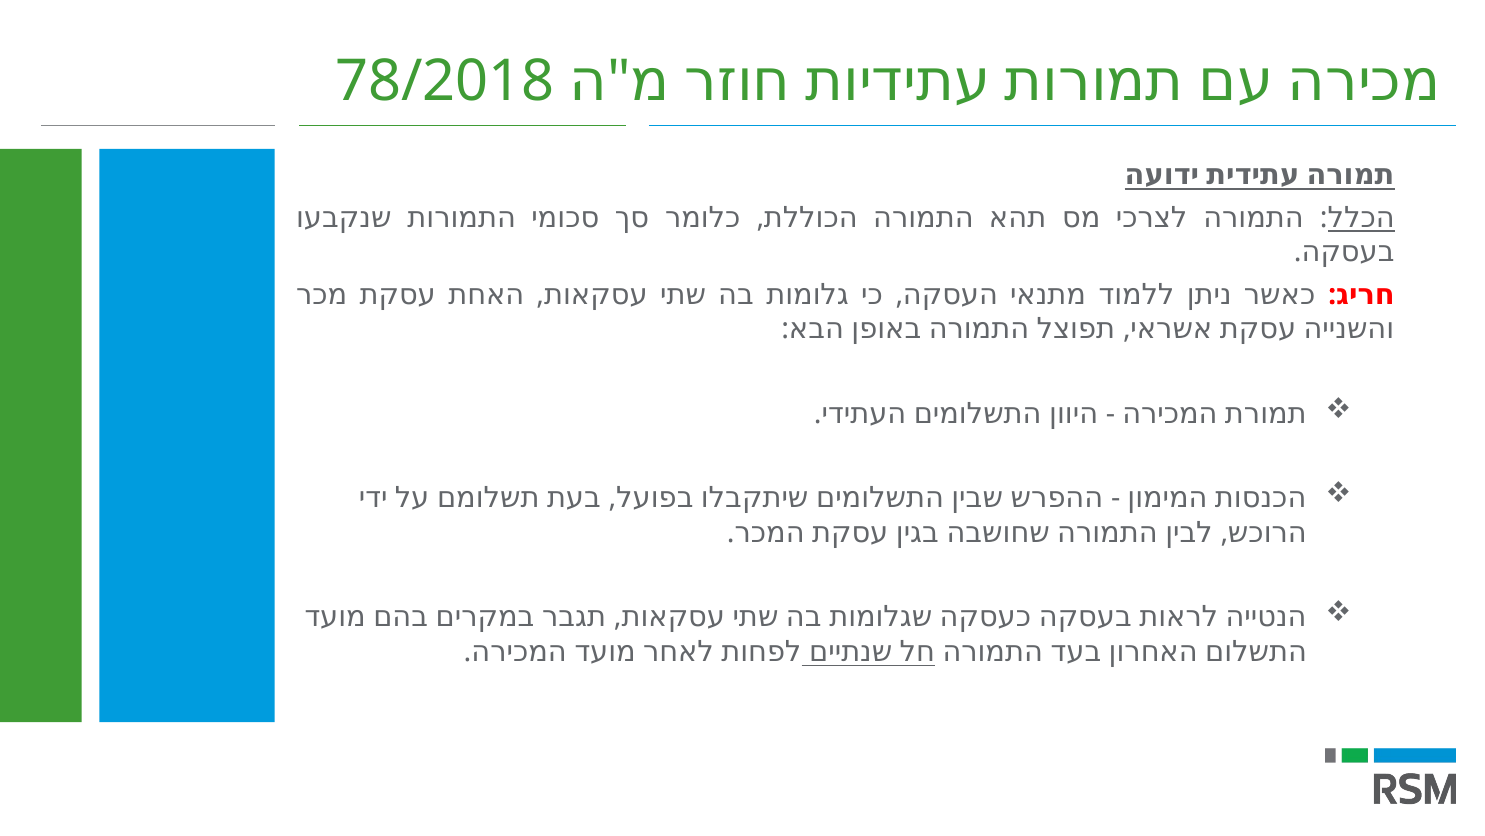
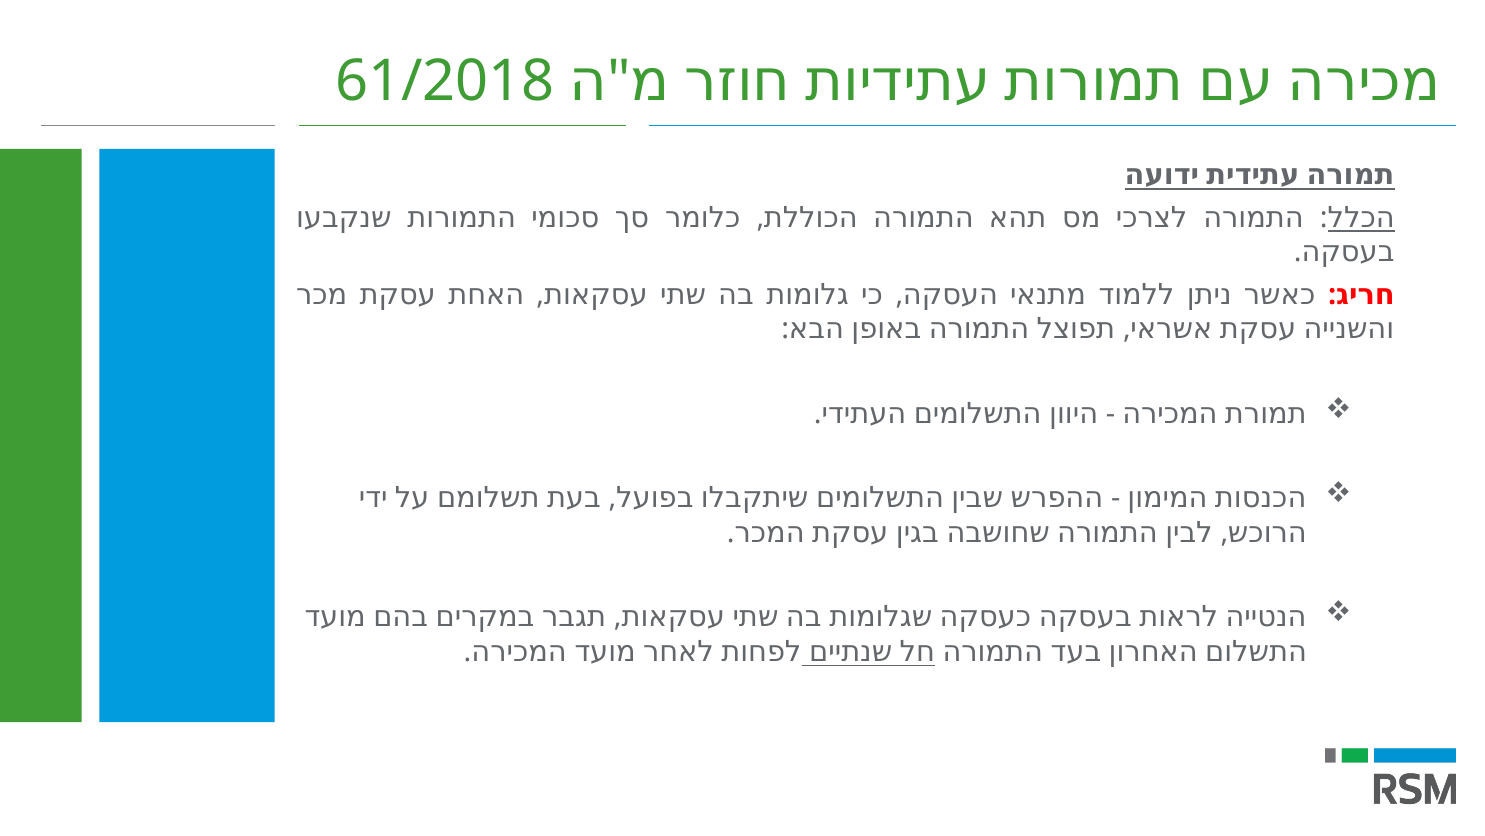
78/2018: 78/2018 -> 61/2018 (445, 81)
